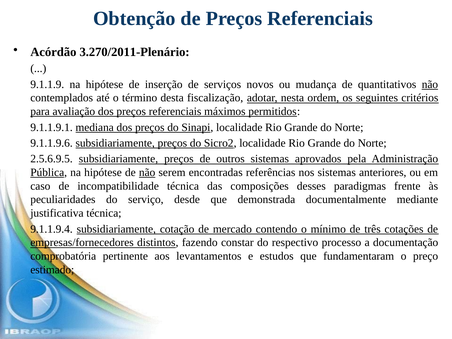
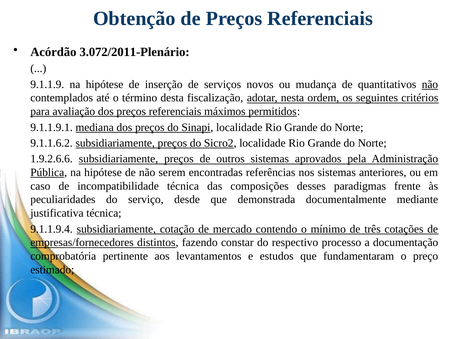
3.270/2011-Plenário: 3.270/2011-Plenário -> 3.072/2011-Plenário (135, 52)
9.1.1.9.6: 9.1.1.9.6 -> 9.1.1.6.2 (52, 143)
2.5.6.9.5: 2.5.6.9.5 -> 1.9.2.6.6 (52, 159)
não underline: present -> none (147, 172)
